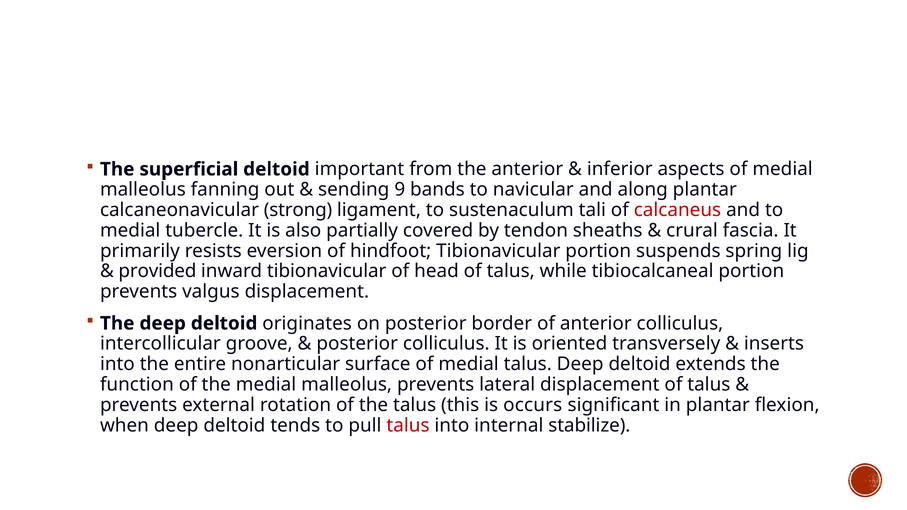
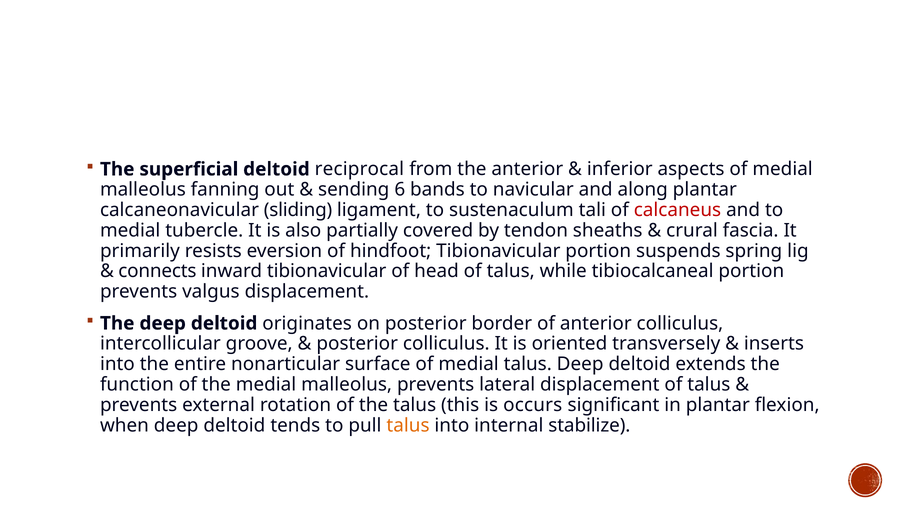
important: important -> reciprocal (359, 169)
9: 9 -> 6 (400, 190)
strong: strong -> sliding (298, 210)
provided: provided -> connects (157, 271)
talus colour: red -> orange (408, 426)
